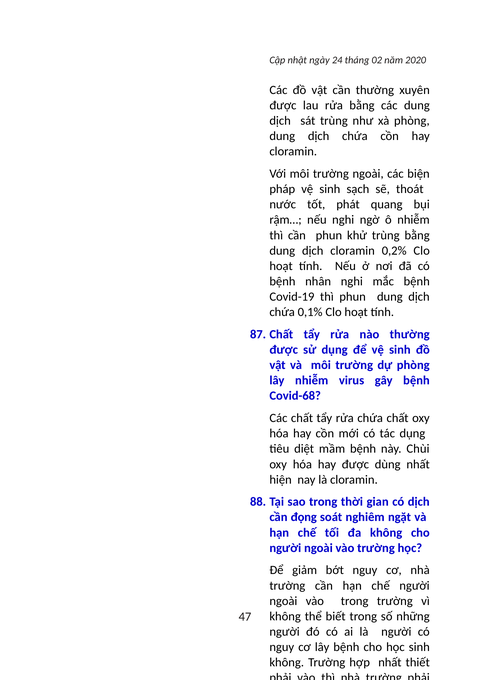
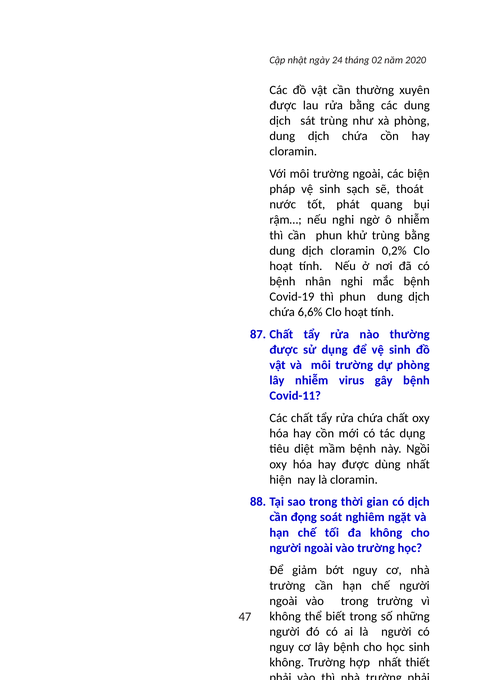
0,1%: 0,1% -> 6,6% (310, 312)
Covid-68: Covid-68 -> Covid-11 (295, 395)
Chùi: Chùi -> Ngồi (418, 448)
